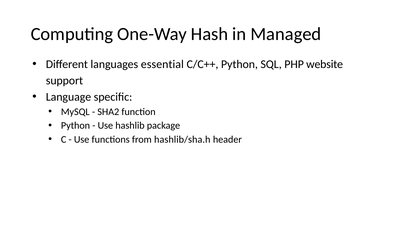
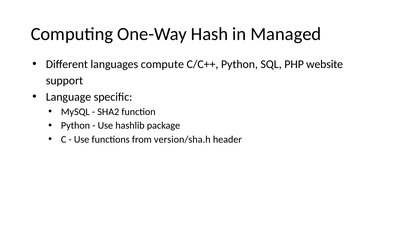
essential: essential -> compute (162, 64)
hashlib/sha.h: hashlib/sha.h -> version/sha.h (182, 139)
